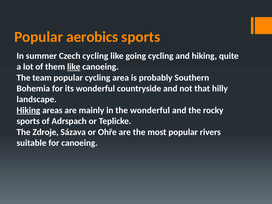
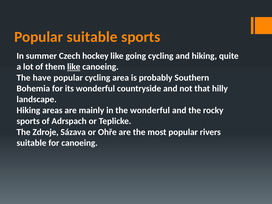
Popular aerobics: aerobics -> suitable (92, 37)
Czech cycling: cycling -> hockey (95, 56)
team: team -> have (42, 78)
Hiking underline: present -> none (28, 110)
